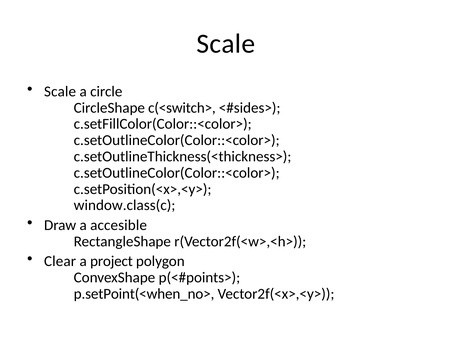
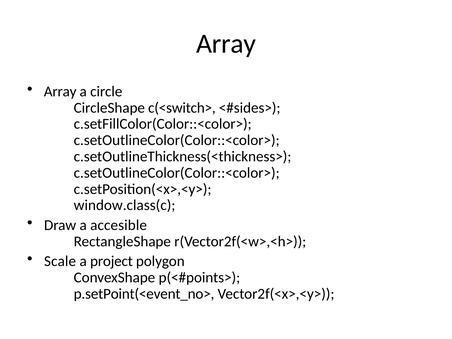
Scale: Scale -> Array (226, 44)
Scale: Scale -> Array (60, 91)
Clear: Clear -> Scale (60, 261)
p.setPoint(<when_no>: p.setPoint(<when_no> -> p.setPoint(<event_no> (144, 294)
